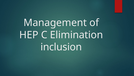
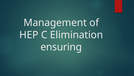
inclusion: inclusion -> ensuring (61, 47)
